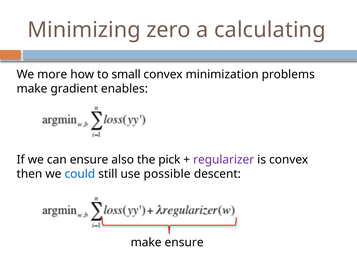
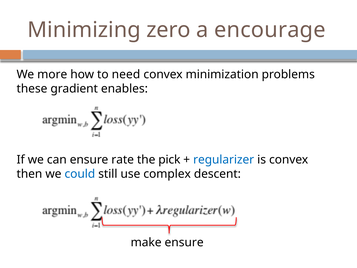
calculating: calculating -> encourage (270, 30)
small: small -> need (126, 74)
make: make -> these (32, 89)
also: also -> rate (123, 160)
regularizer colour: purple -> blue (224, 160)
possible: possible -> complex (167, 174)
